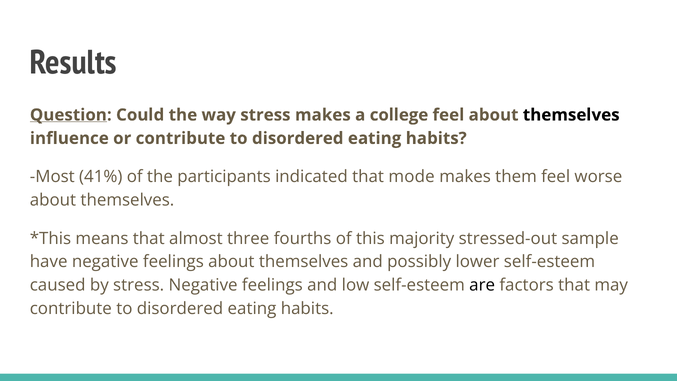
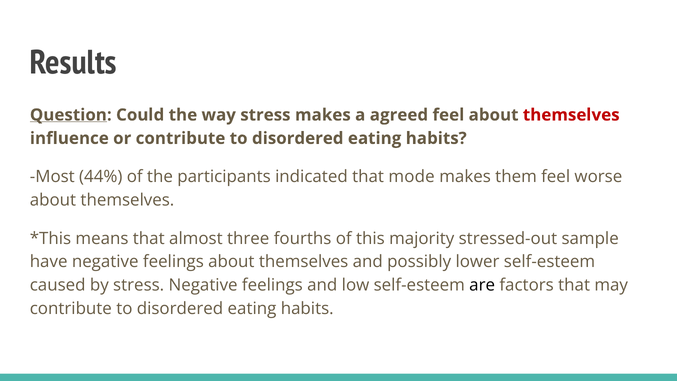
college: college -> agreed (399, 115)
themselves colour: black -> red (571, 115)
41%: 41% -> 44% (101, 177)
